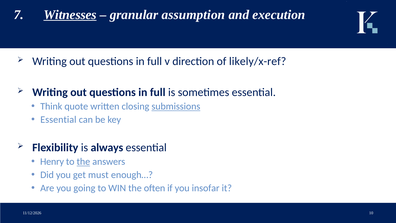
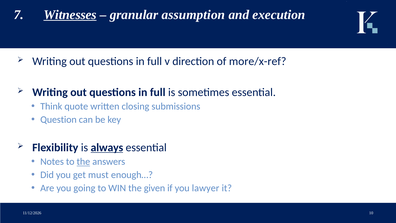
likely/x-ref: likely/x-ref -> more/x-ref (258, 61)
submissions underline: present -> none (176, 106)
Essential: Essential -> Question (58, 120)
always underline: none -> present (107, 147)
Henry: Henry -> Notes (52, 161)
often: often -> given (155, 188)
insofar: insofar -> lawyer (206, 188)
